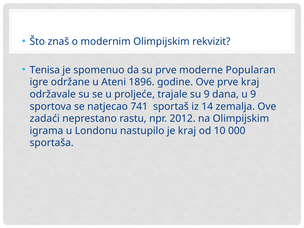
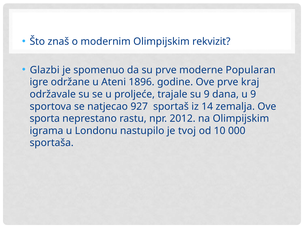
Tenisa: Tenisa -> Glazbi (45, 70)
741: 741 -> 927 (139, 106)
zadaći: zadaći -> sporta (45, 119)
je kraj: kraj -> tvoj (187, 131)
